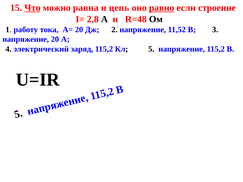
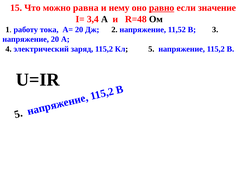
Что underline: present -> none (32, 8)
цепь: цепь -> нему (119, 8)
строение: строение -> значение (217, 8)
2,8: 2,8 -> 3,4 (93, 19)
